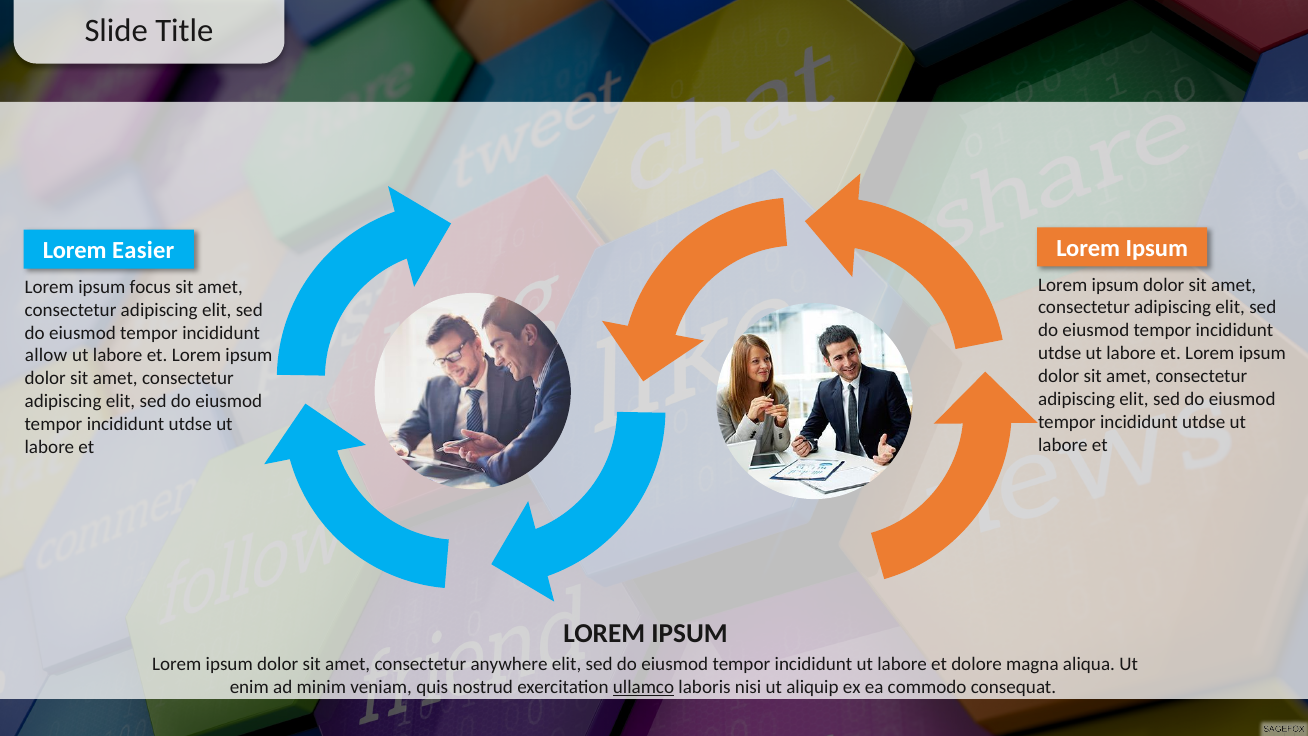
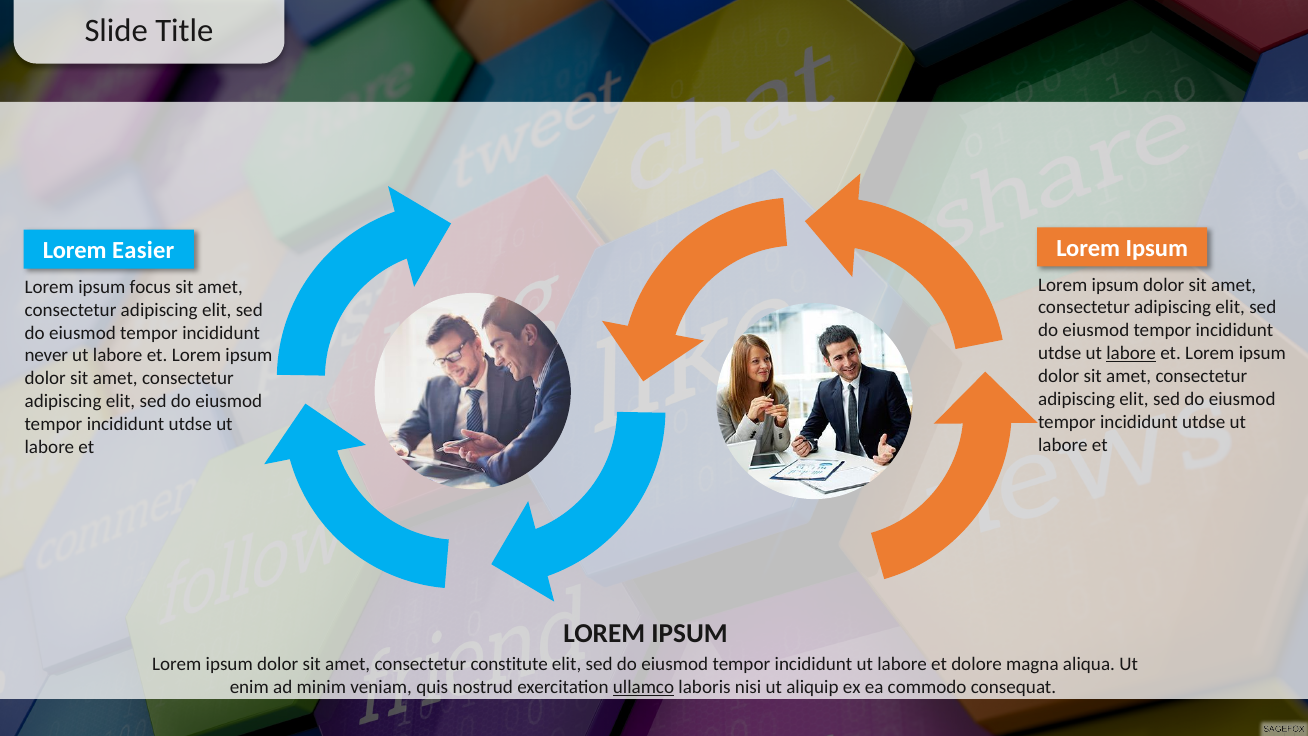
labore underline: none -> present (1131, 353)
allow: allow -> never (46, 356)
anywhere: anywhere -> constitute (509, 664)
